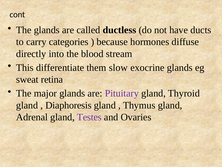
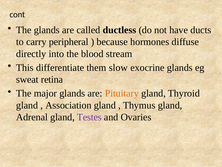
categories: categories -> peripheral (69, 42)
Pituitary colour: purple -> orange (122, 93)
Diaphoresis: Diaphoresis -> Association (68, 105)
